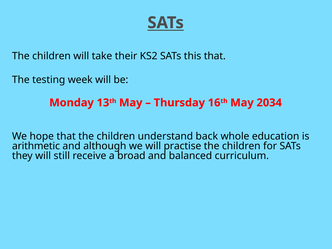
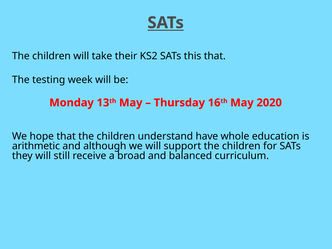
2034: 2034 -> 2020 (269, 103)
back: back -> have (207, 136)
practise: practise -> support (182, 146)
